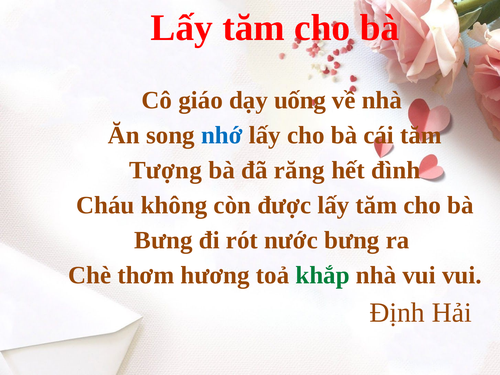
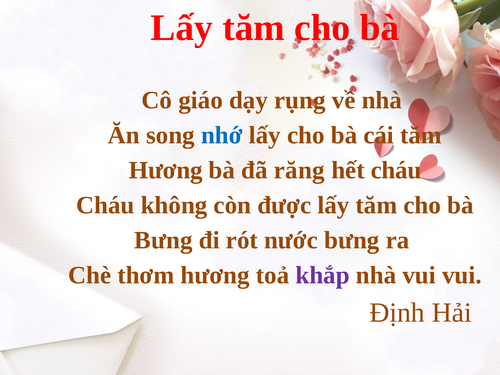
uống: uống -> rụng (300, 100)
Tượng: Tượng -> Hương (166, 170)
hết đình: đình -> cháu (396, 170)
khắp colour: green -> purple (323, 275)
